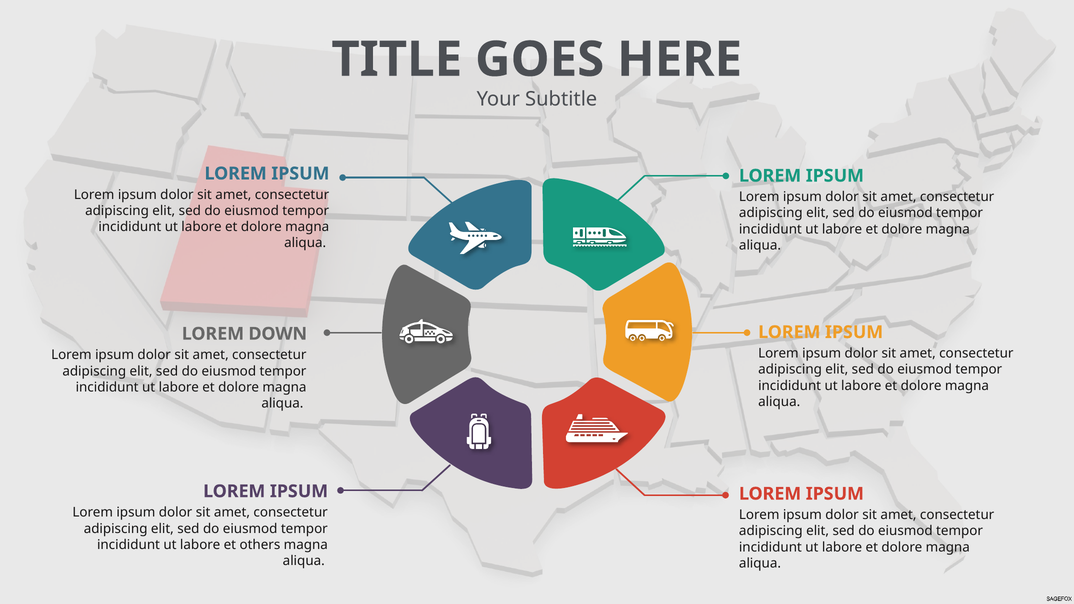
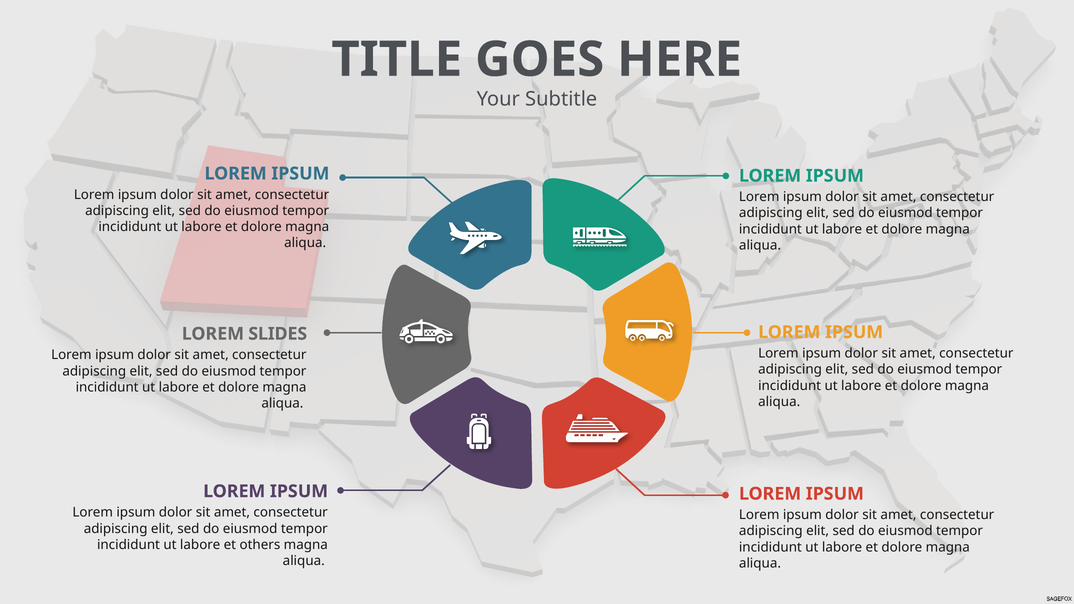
DOWN: DOWN -> SLIDES (278, 334)
